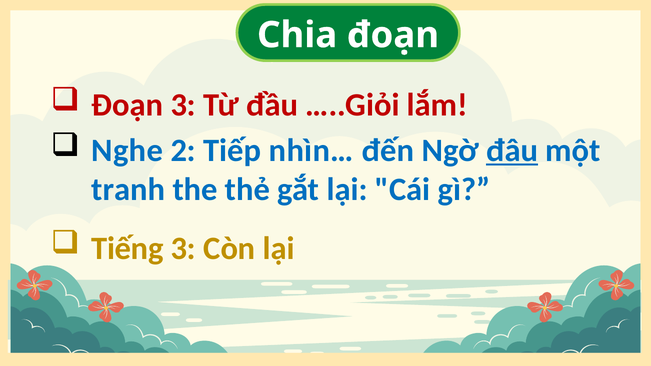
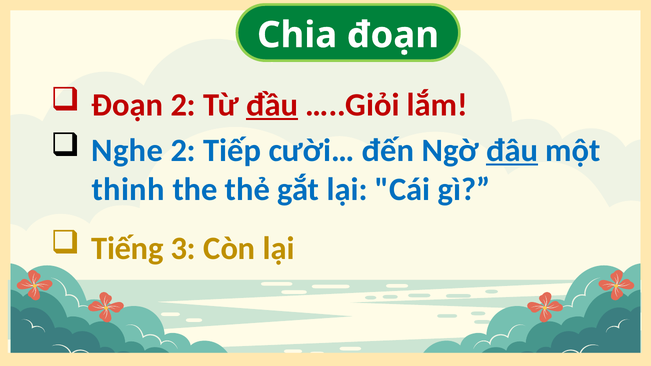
Đoạn 3: 3 -> 2 (183, 105)
đầu underline: none -> present (272, 105)
nhìn…: nhìn… -> cười… (311, 151)
tranh: tranh -> thinh (128, 190)
